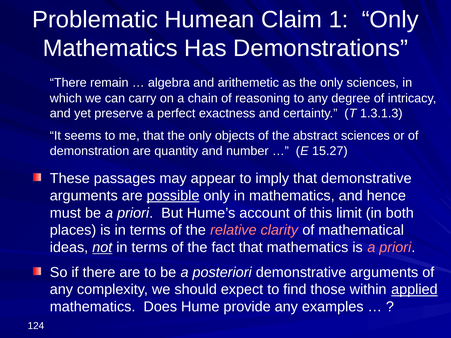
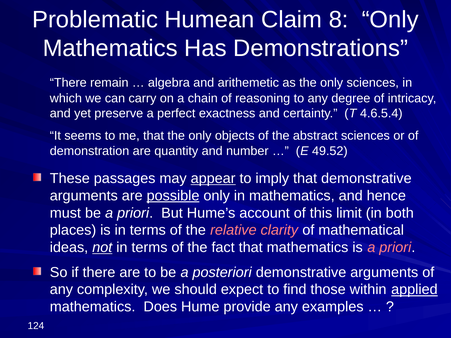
1: 1 -> 8 (339, 20)
1.3.1.3: 1.3.1.3 -> 4.6.5.4 (381, 113)
15.27: 15.27 -> 49.52 (330, 151)
appear underline: none -> present (213, 179)
